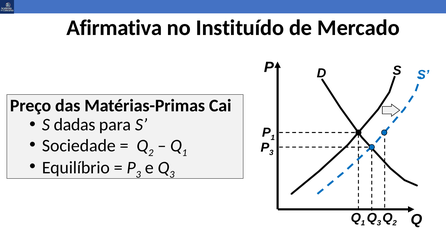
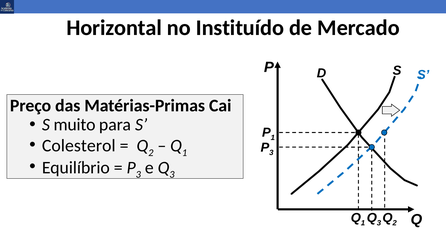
Afirmativa: Afirmativa -> Horizontal (114, 28)
dadas: dadas -> muito (75, 125)
Sociedade: Sociedade -> Colesterol (79, 146)
